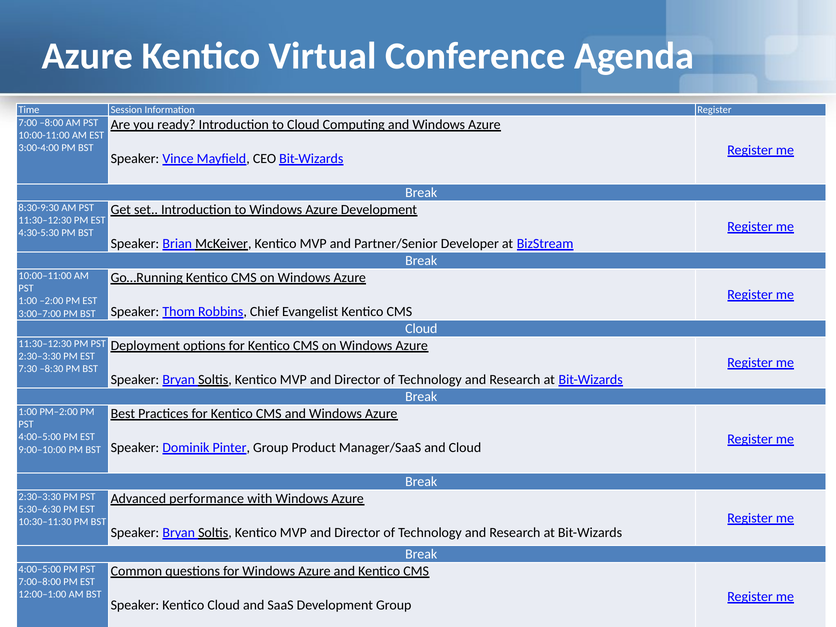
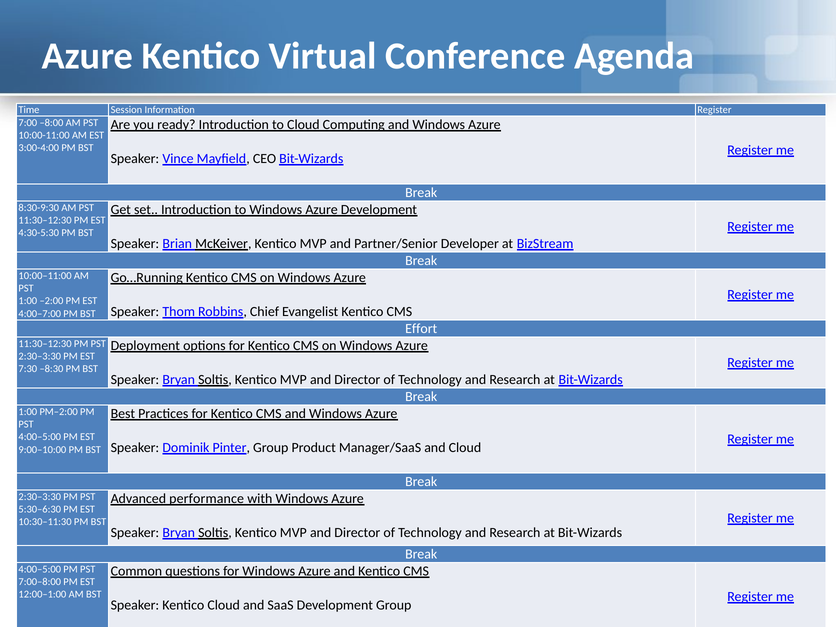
3:00–7:00: 3:00–7:00 -> 4:00–7:00 (40, 314)
Cloud: Cloud -> Effort (421, 329)
